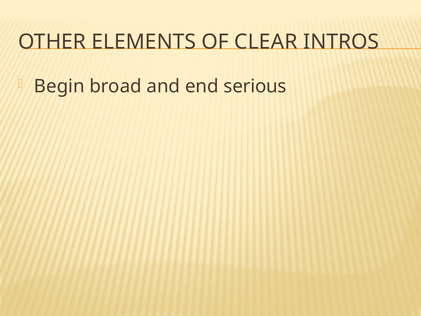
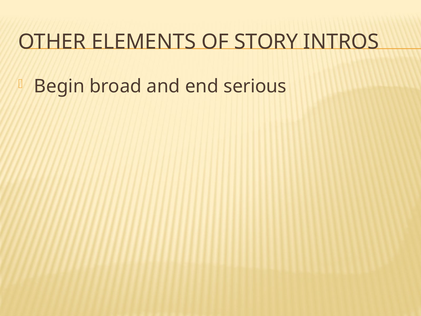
CLEAR: CLEAR -> STORY (266, 42)
